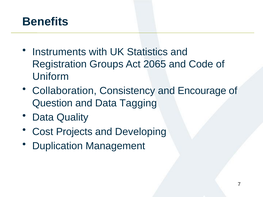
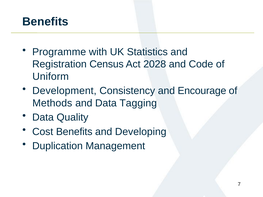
Instruments: Instruments -> Programme (59, 52)
Groups: Groups -> Census (107, 64)
2065: 2065 -> 2028 (155, 64)
Collaboration: Collaboration -> Development (64, 91)
Question: Question -> Methods (52, 103)
Cost Projects: Projects -> Benefits (74, 132)
